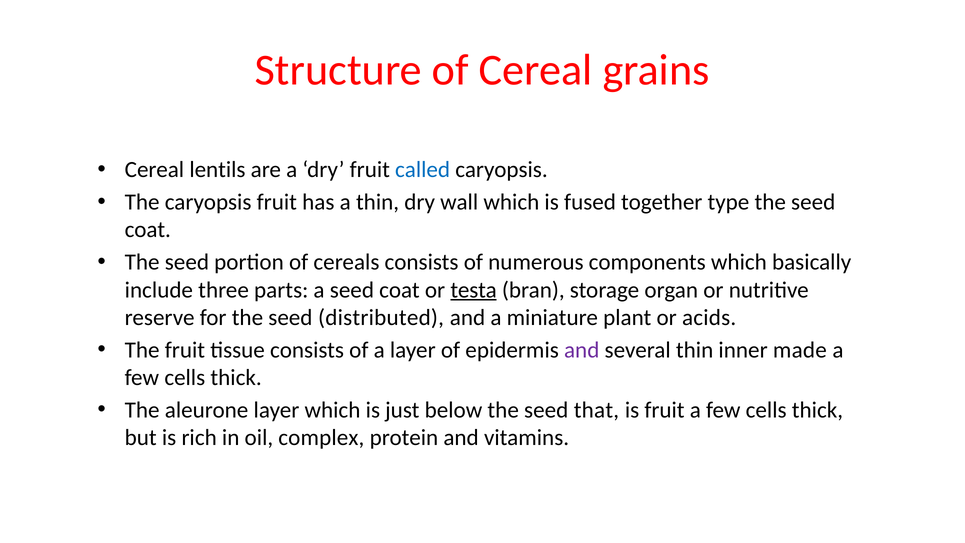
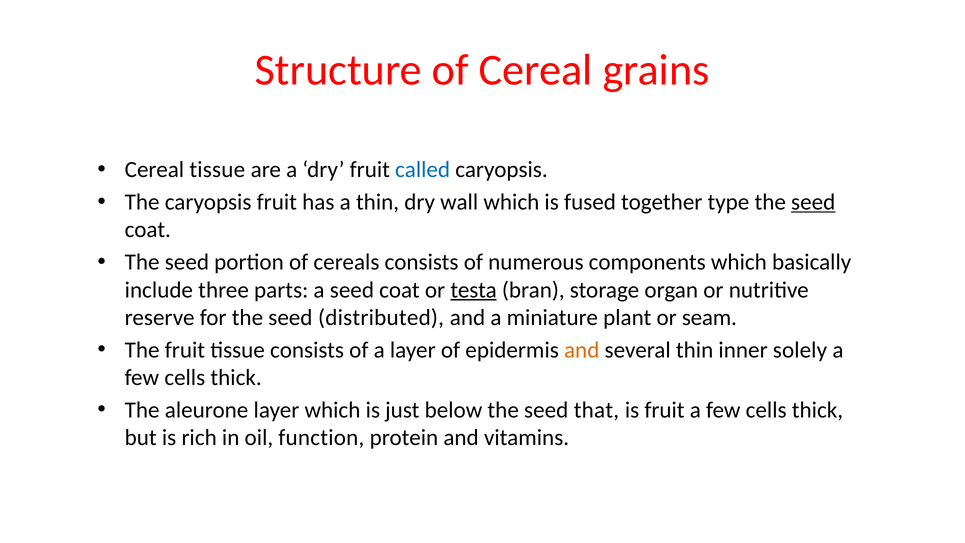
Cereal lentils: lentils -> tissue (217, 170)
seed underline: none -> present (813, 202)
acids: acids -> seam (709, 318)
and colour: purple -> orange (582, 350)
made: made -> solely (800, 350)
complex: complex -> function (321, 438)
